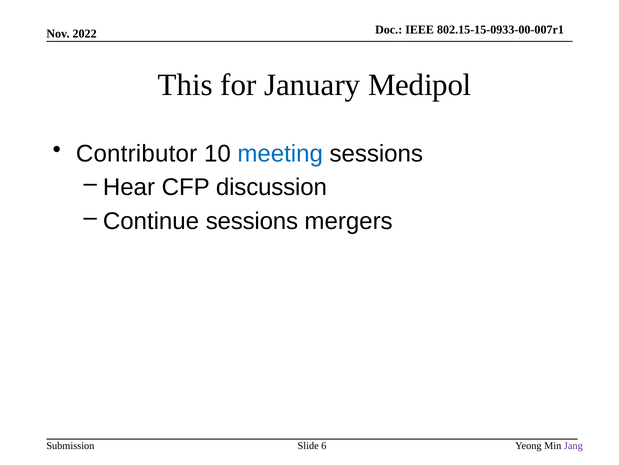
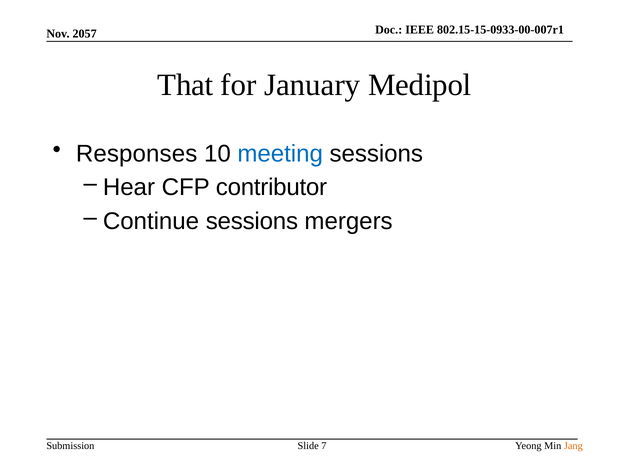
2022: 2022 -> 2057 (85, 34)
This: This -> That (185, 85)
Contributor: Contributor -> Responses (137, 153)
discussion: discussion -> contributor (271, 187)
6: 6 -> 7 (324, 445)
Jang colour: purple -> orange (573, 445)
